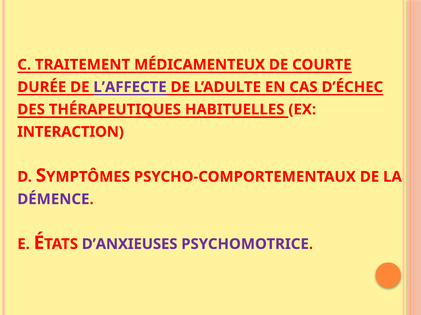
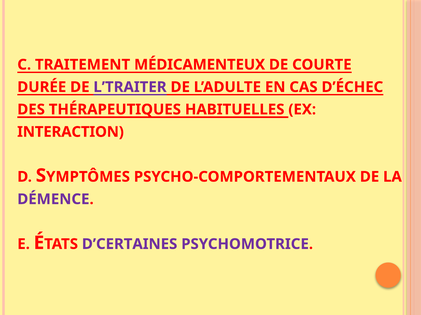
L’AFFECTE: L’AFFECTE -> L’TRAITER (130, 87)
D’ANXIEUSES: D’ANXIEUSES -> D’CERTAINES (130, 245)
